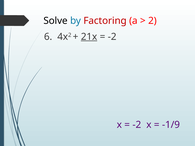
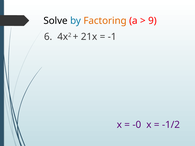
Factoring colour: red -> orange (105, 21)
2: 2 -> 9 (152, 21)
21x underline: present -> none (89, 37)
-2: -2 -> -1 (112, 37)
-2: -2 -> -0 (137, 125)
-1/9: -1/9 -> -1/2 (171, 125)
